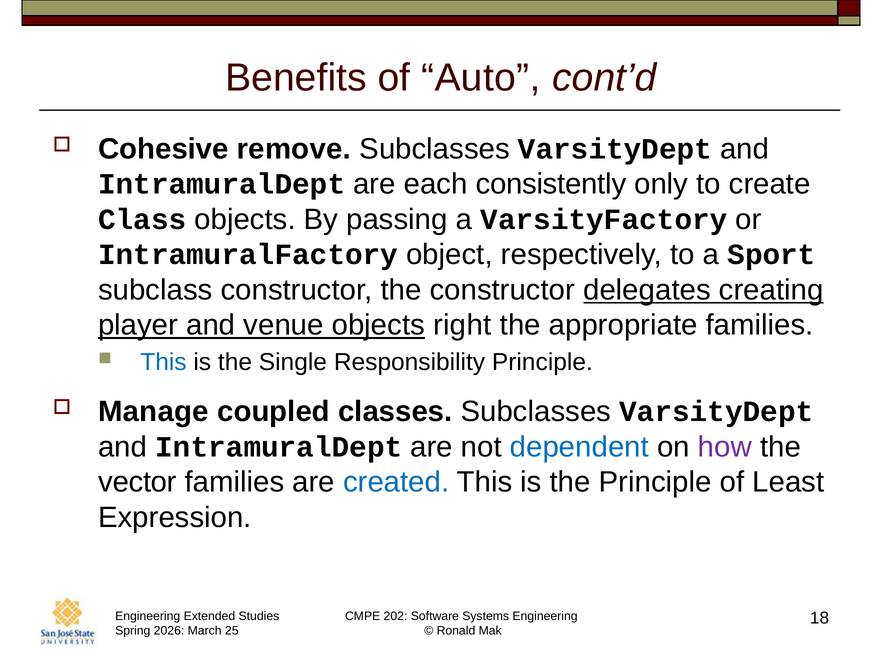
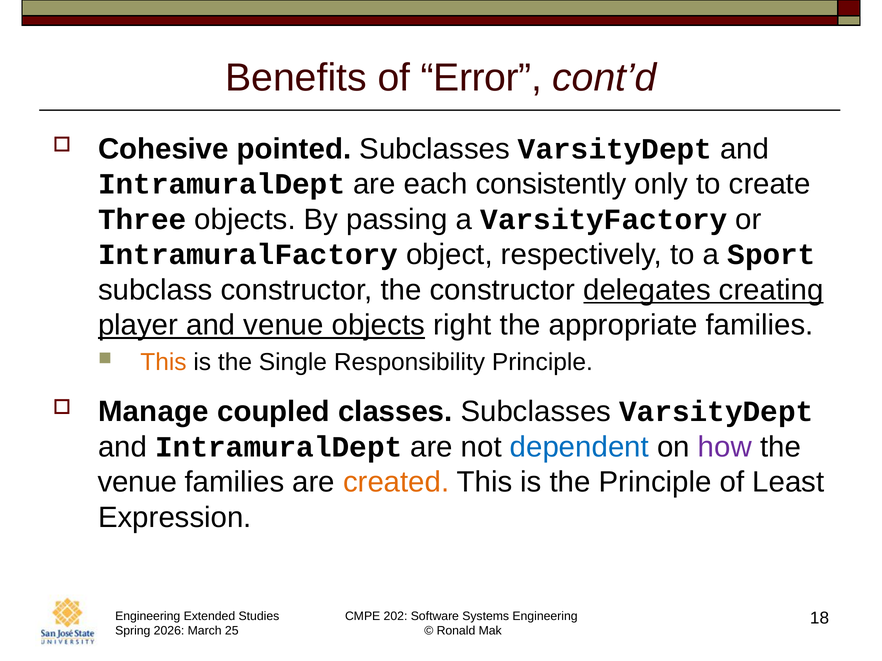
Auto: Auto -> Error (481, 78)
remove: remove -> pointed (294, 149)
Class: Class -> Three (142, 220)
This colour: blue -> orange (163, 362)
vector: vector -> venue (137, 483)
created colour: blue -> orange (396, 483)
